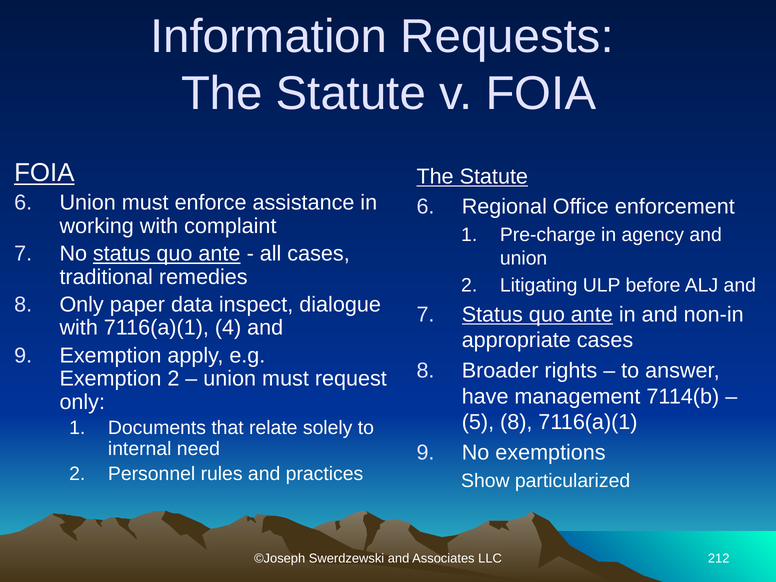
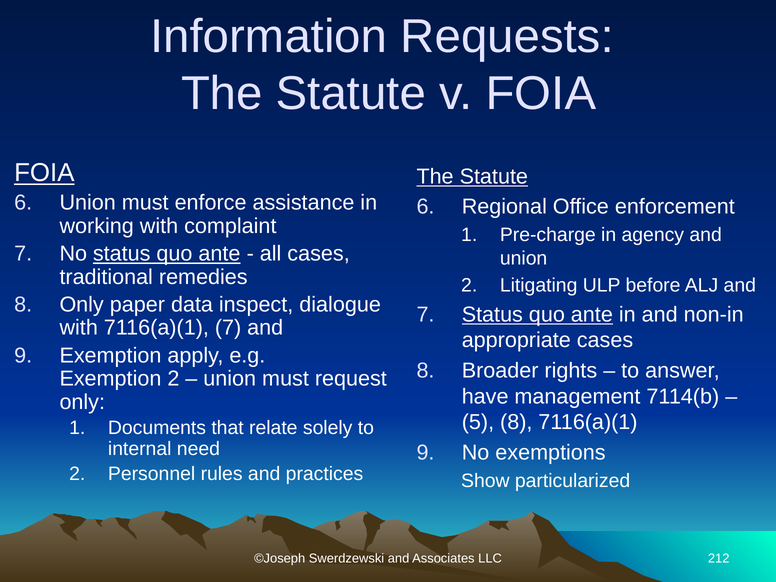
7116(a)(1 4: 4 -> 7 (228, 328)
